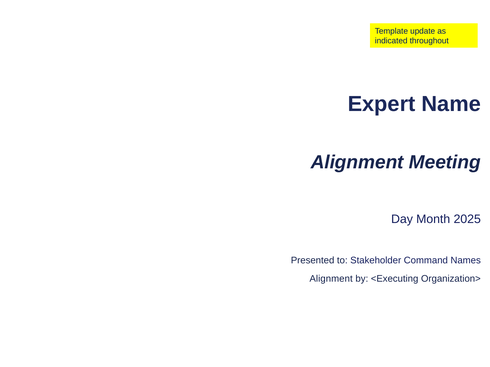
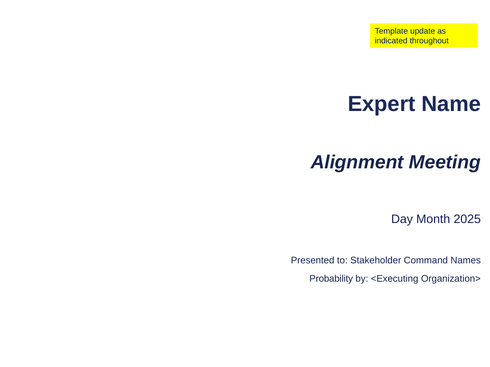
Alignment: Alignment -> Probability (331, 279)
